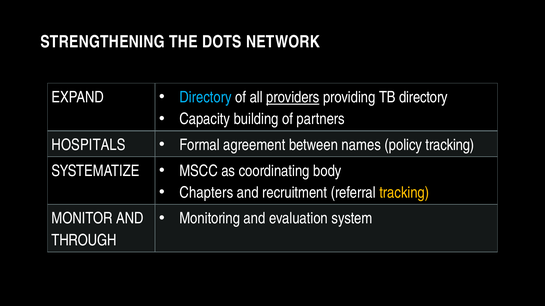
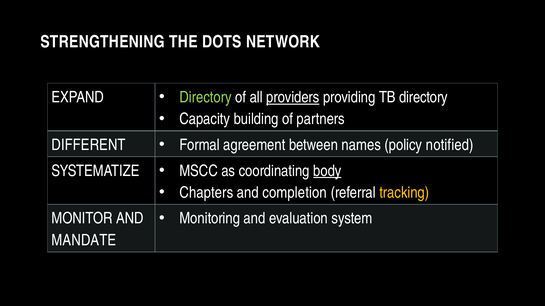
Directory colour: light blue -> light green (206, 97)
HOSPITALS: HOSPITALS -> DIFFERENT (89, 145)
policy tracking: tracking -> notified (450, 145)
body underline: none -> present (327, 171)
recruitment: recruitment -> completion (295, 193)
THROUGH: THROUGH -> MANDATE (84, 241)
